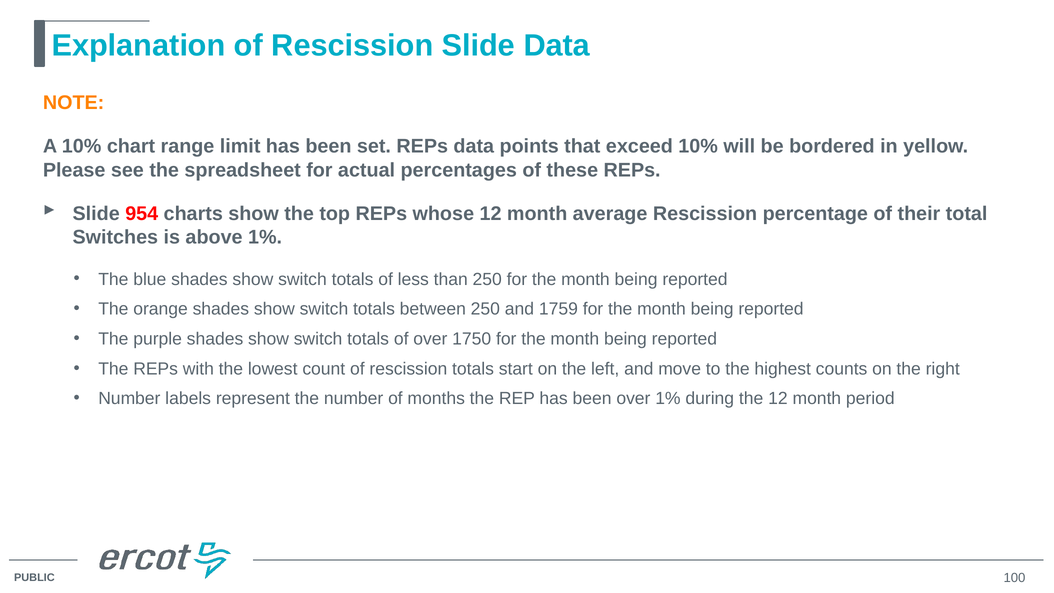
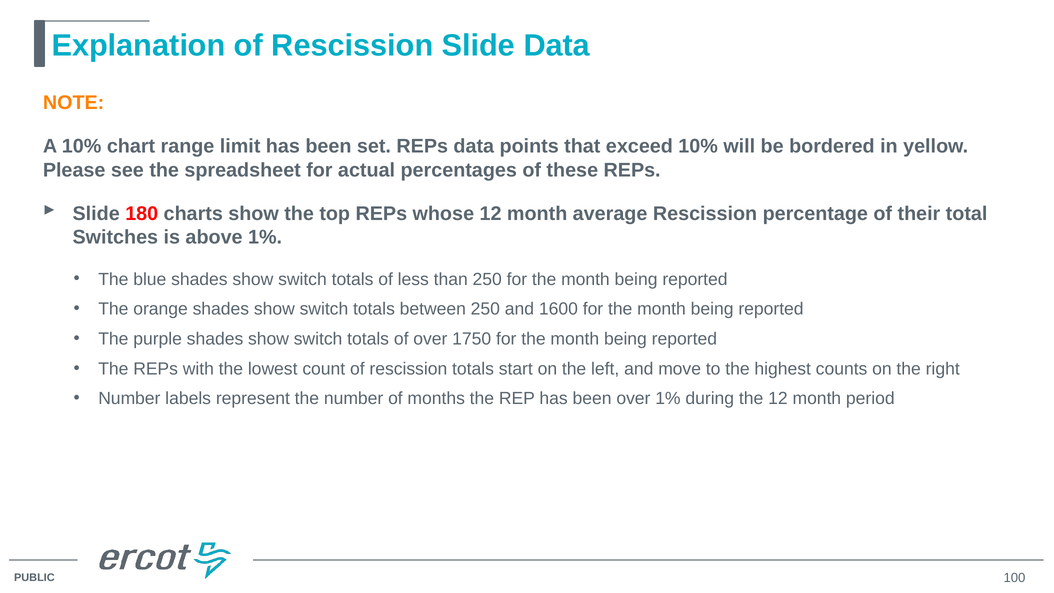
954: 954 -> 180 (142, 213)
1759: 1759 -> 1600 (558, 309)
